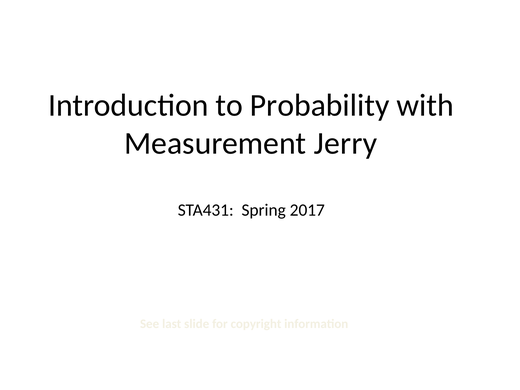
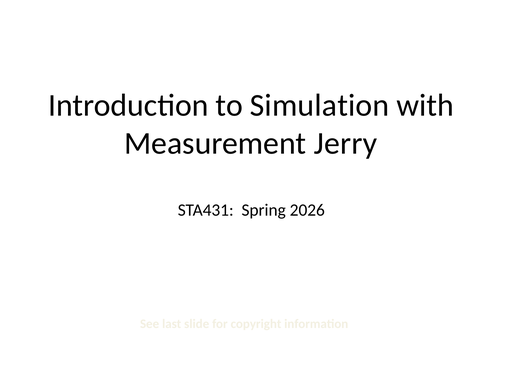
Probability: Probability -> Simulation (320, 105)
2017: 2017 -> 2026 (307, 210)
